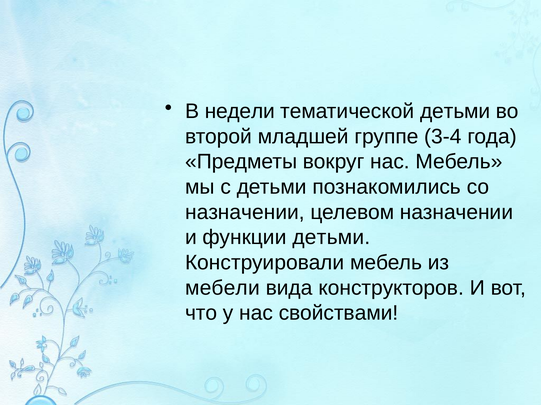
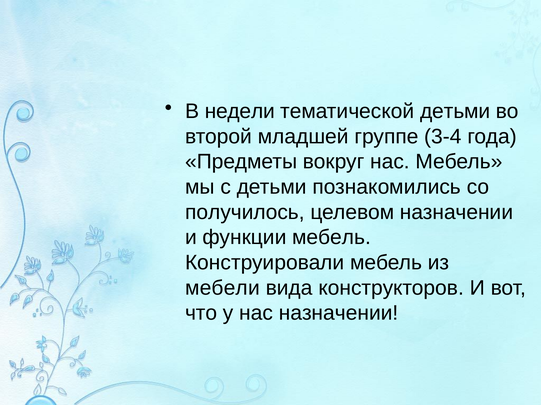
назначении: назначении -> получилось (245, 213)
функции детьми: детьми -> мебель (332, 238)
нас свойствами: свойствами -> назначении (339, 314)
